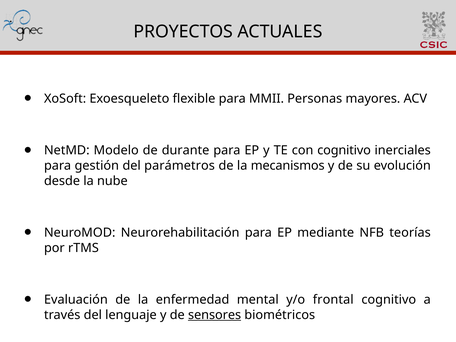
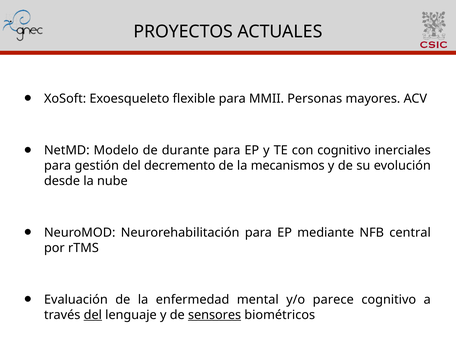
parámetros: parámetros -> decremento (180, 166)
teorías: teorías -> central (410, 233)
frontal: frontal -> parece (333, 300)
del underline: none -> present (93, 315)
